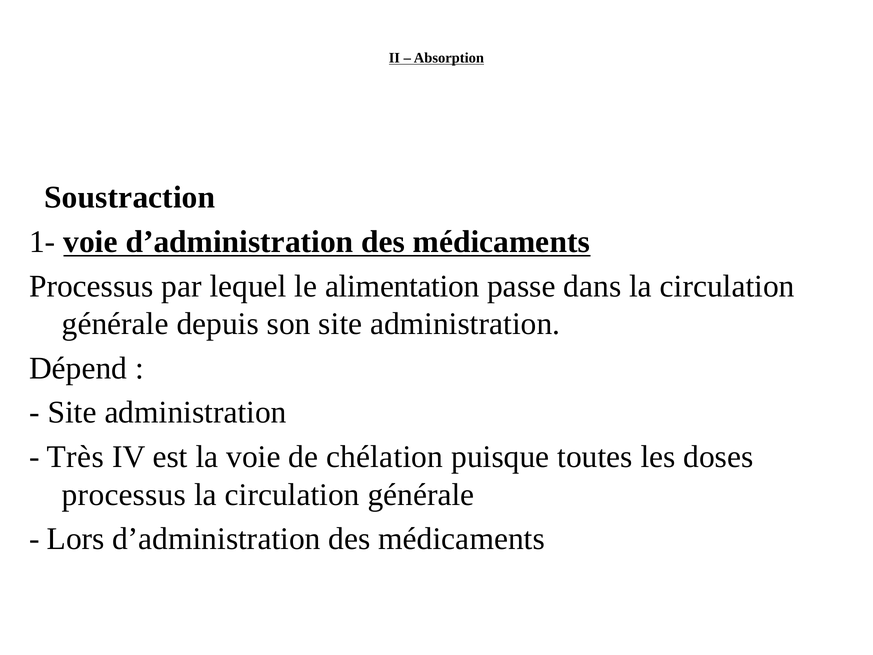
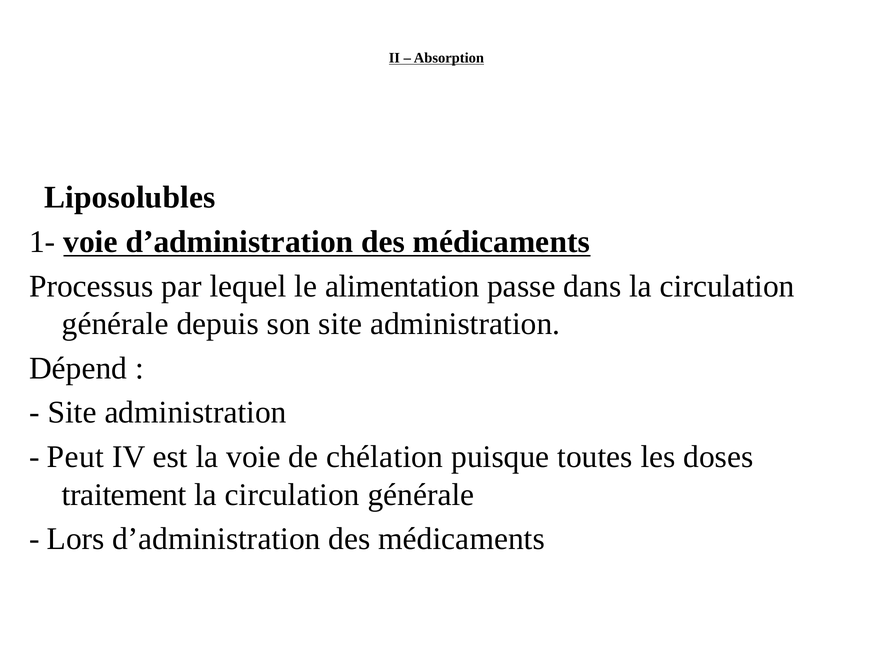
Soustraction: Soustraction -> Liposolubles (130, 197)
Très: Très -> Peut (75, 457)
processus: processus -> traitement (124, 494)
